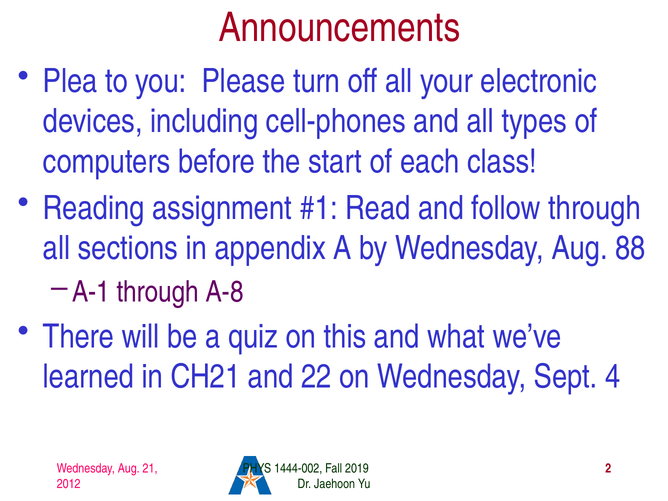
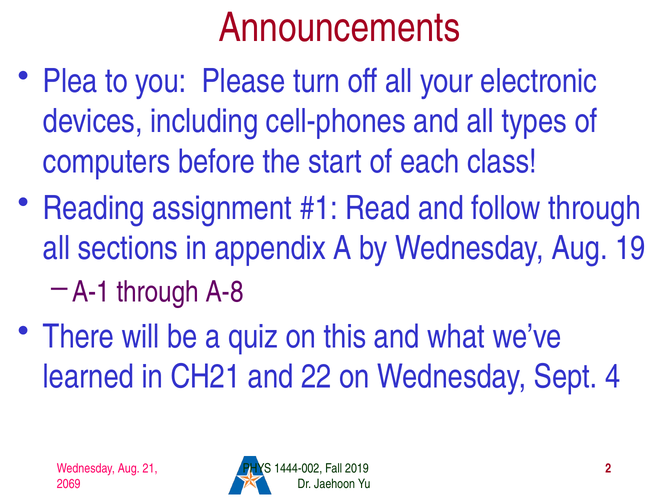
88: 88 -> 19 (630, 248)
2012: 2012 -> 2069 (69, 484)
